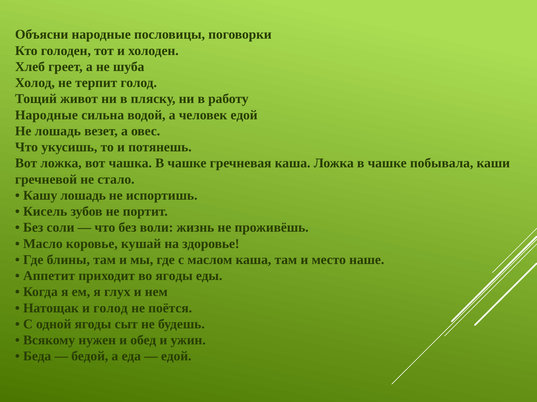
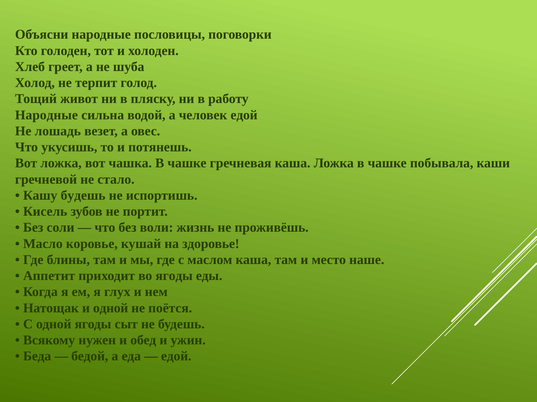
Кашу лошадь: лошадь -> будешь (83, 196)
и голод: голод -> одной (111, 309)
